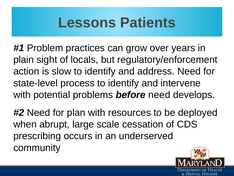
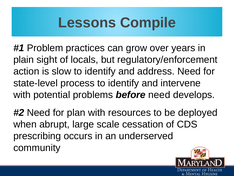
Patients: Patients -> Compile (148, 23)
